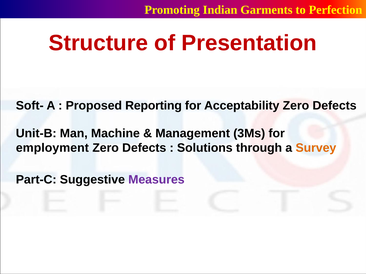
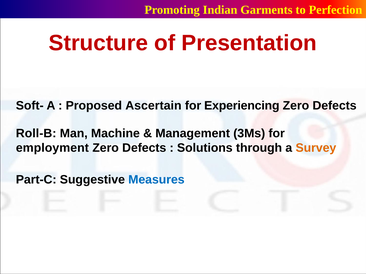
Reporting: Reporting -> Ascertain (153, 106)
Acceptability: Acceptability -> Experiencing (242, 106)
Unit-B: Unit-B -> Roll-B (36, 134)
Measures colour: purple -> blue (156, 180)
